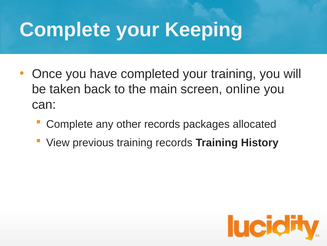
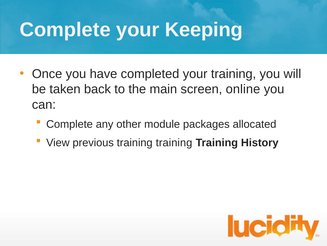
other records: records -> module (162, 124)
previous training records: records -> training (174, 142)
